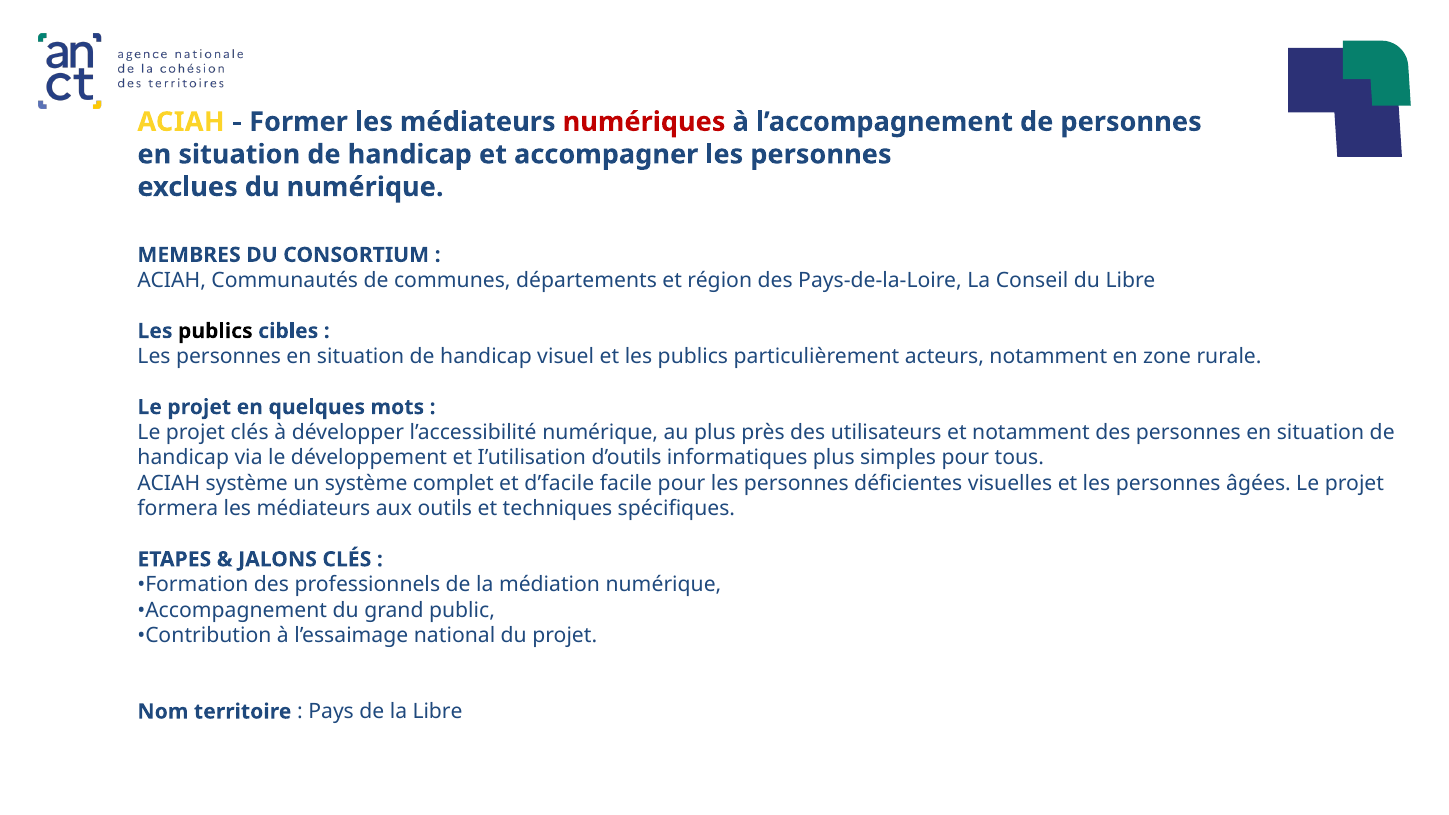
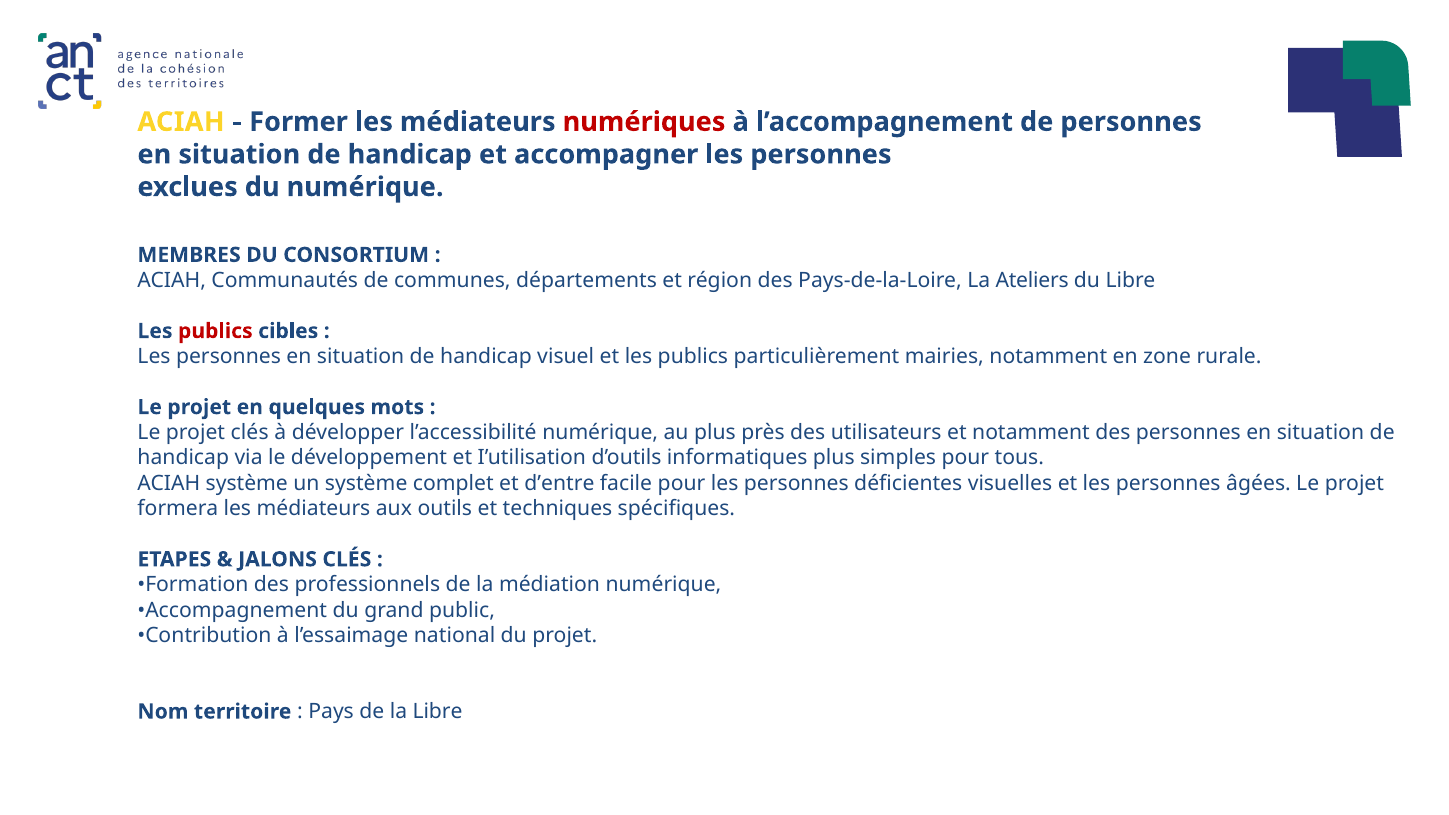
Conseil: Conseil -> Ateliers (1032, 280)
publics colour: black -> red (215, 331)
acteurs: acteurs -> mairies (944, 356)
d’facile: d’facile -> d’entre (559, 483)
